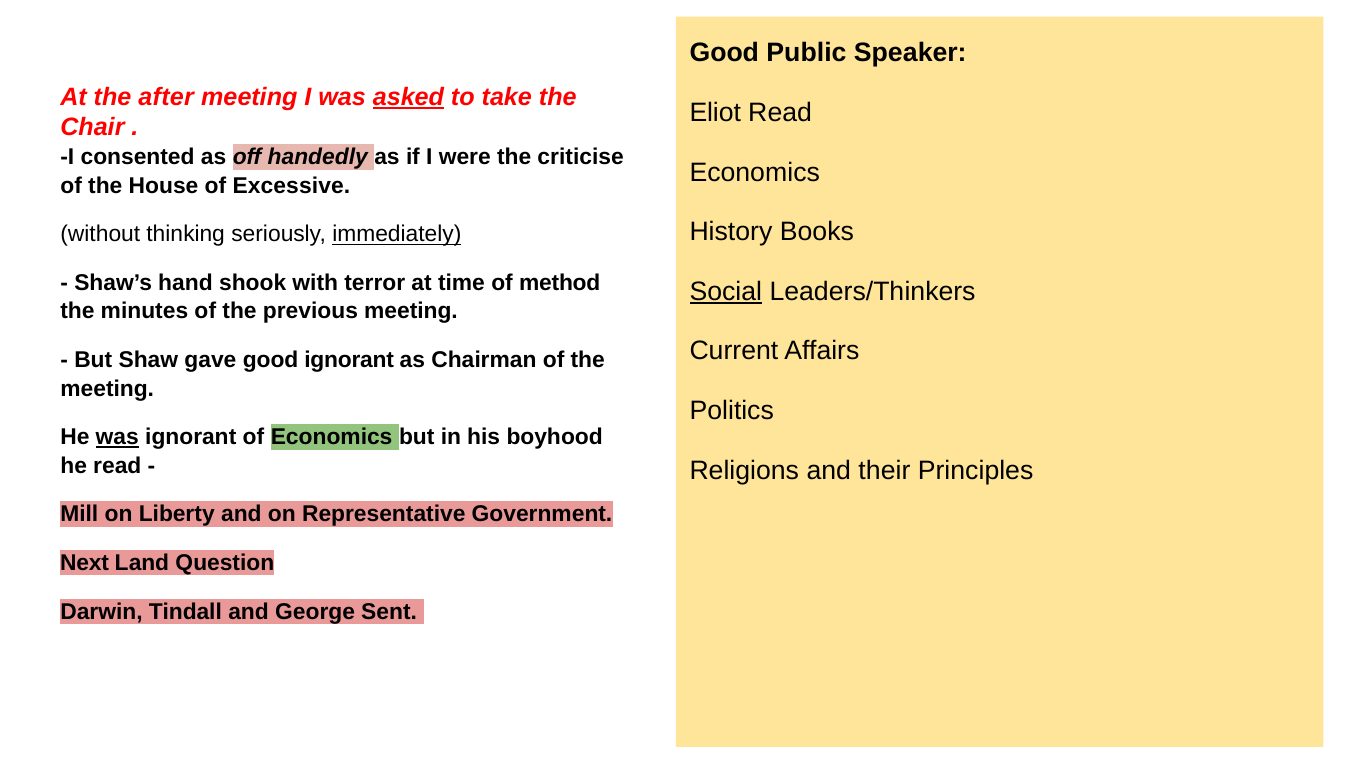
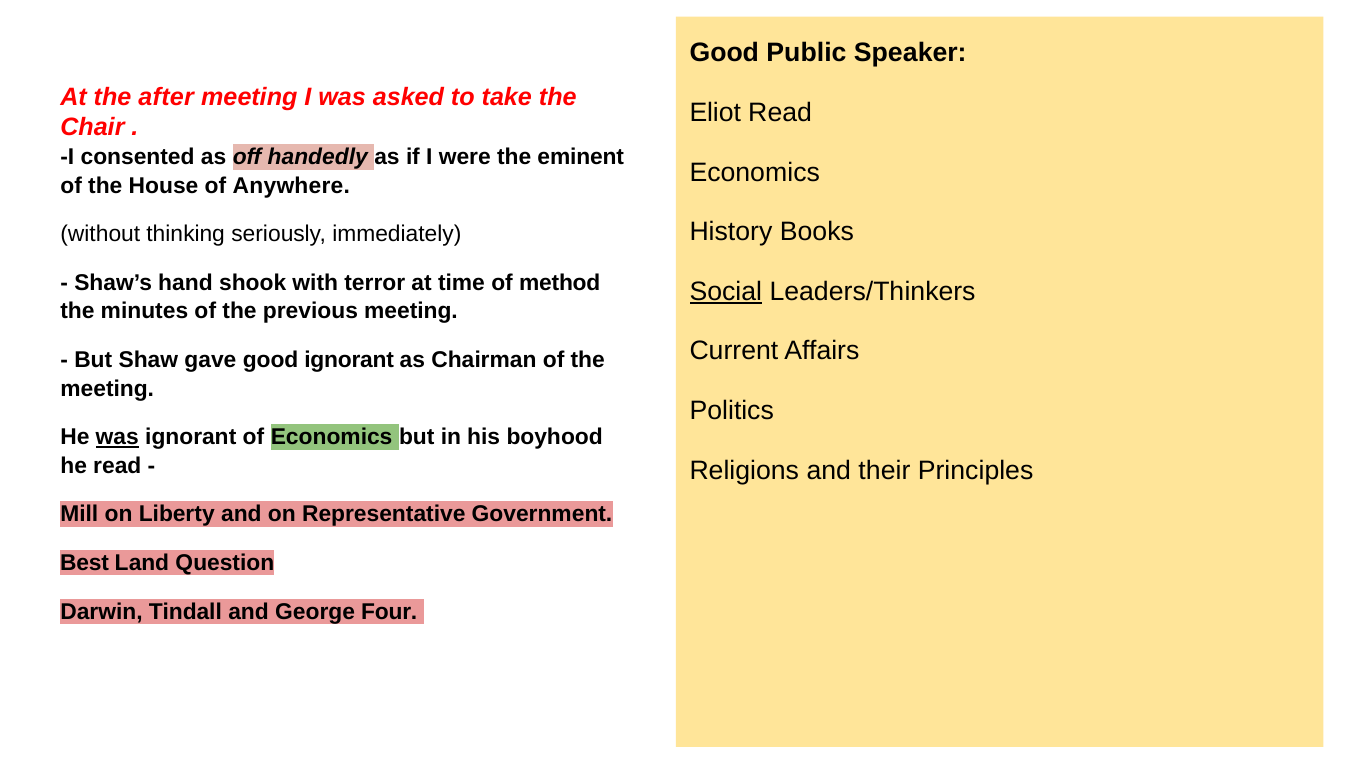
asked underline: present -> none (408, 97)
criticise: criticise -> eminent (581, 157)
Excessive: Excessive -> Anywhere (291, 186)
immediately underline: present -> none (397, 235)
Next: Next -> Best (85, 564)
Sent: Sent -> Four (389, 612)
